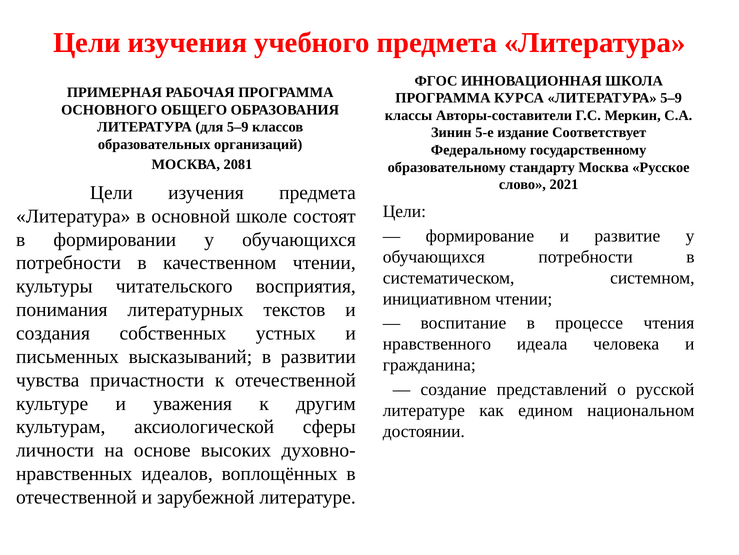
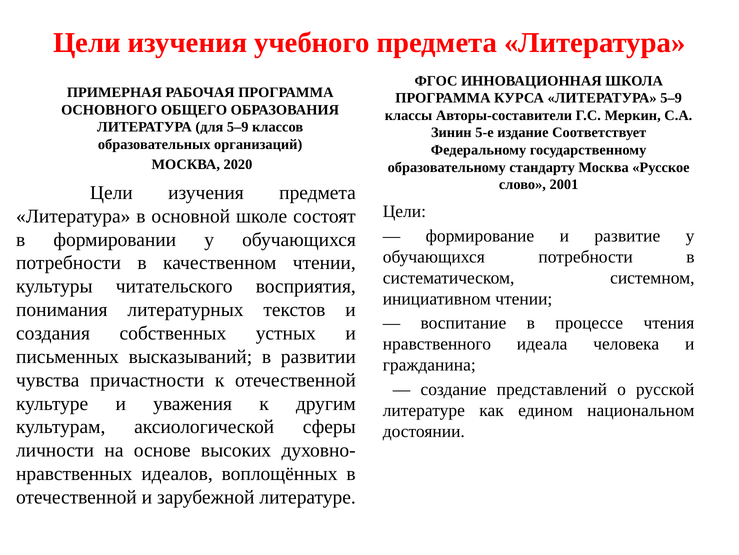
2081: 2081 -> 2020 (238, 164)
2021: 2021 -> 2001 (564, 184)
